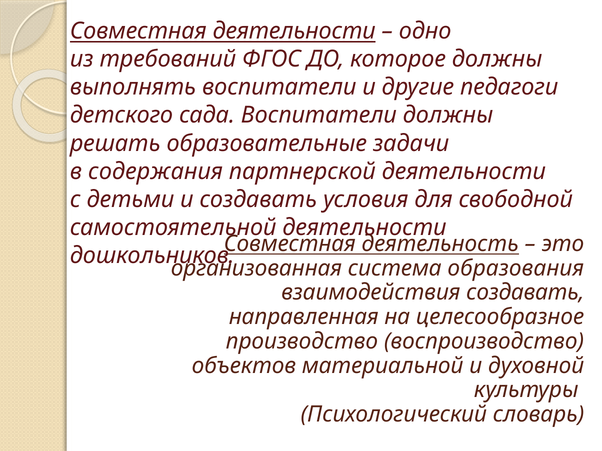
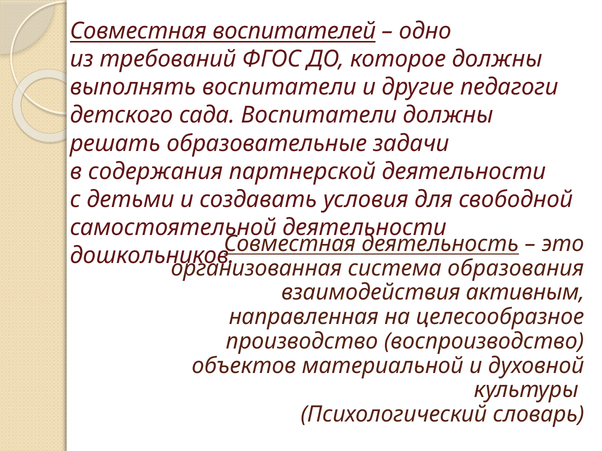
Совместная деятельности: деятельности -> воспитателей (294, 31)
взаимодействия создавать: создавать -> активным (525, 293)
